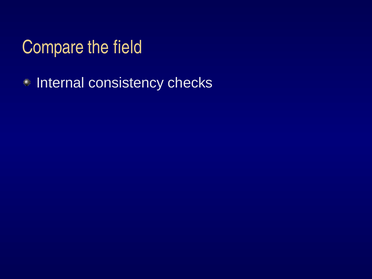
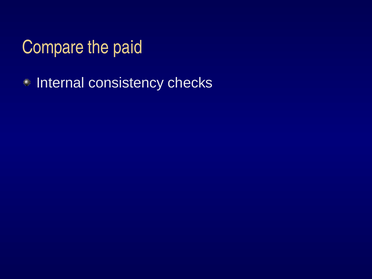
field: field -> paid (128, 47)
